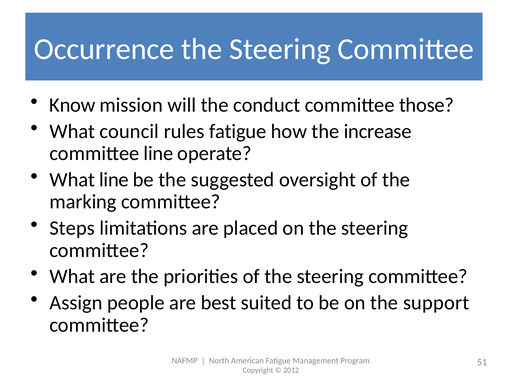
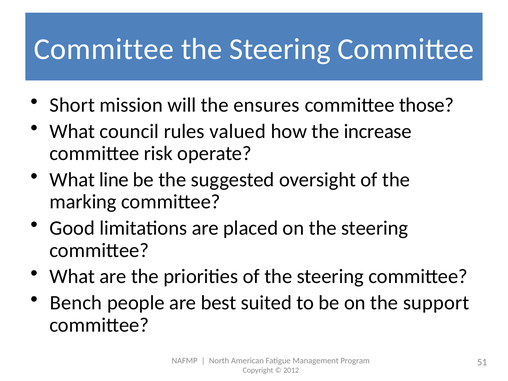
Occurrence: Occurrence -> Committee (104, 49)
Know: Know -> Short (72, 105)
conduct: conduct -> ensures (267, 105)
rules fatigue: fatigue -> valued (238, 131)
committee line: line -> risk (158, 154)
Steps: Steps -> Good (72, 228)
Assign: Assign -> Bench (76, 303)
